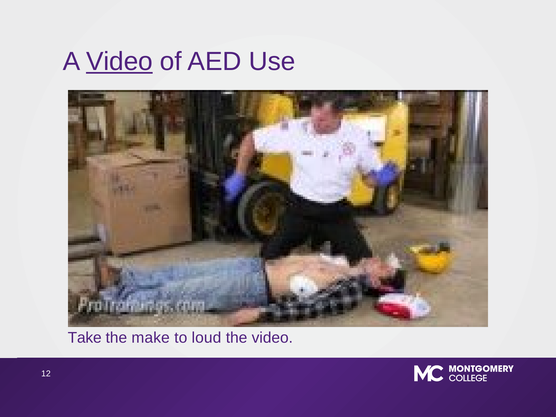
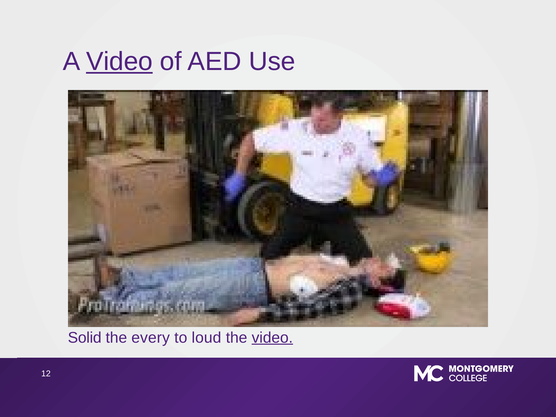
Take: Take -> Solid (85, 338)
make: make -> every (151, 338)
video underline: none -> present (272, 338)
